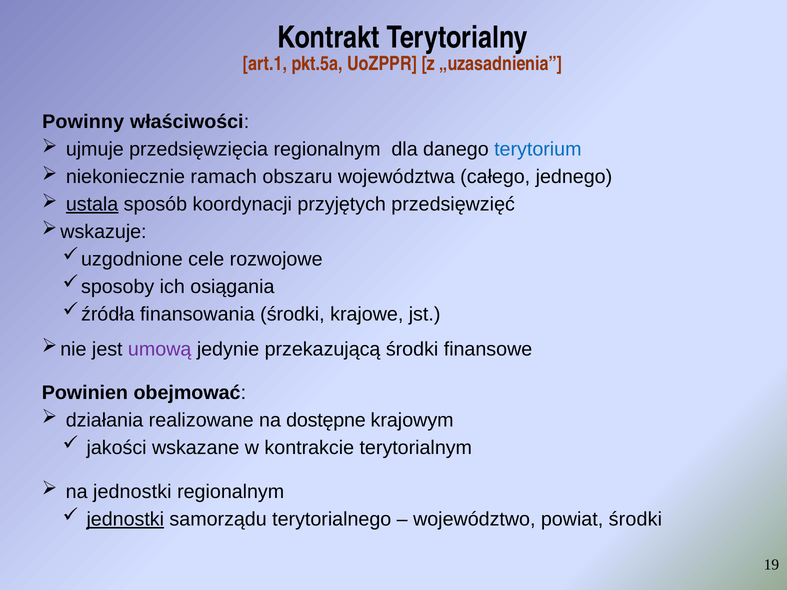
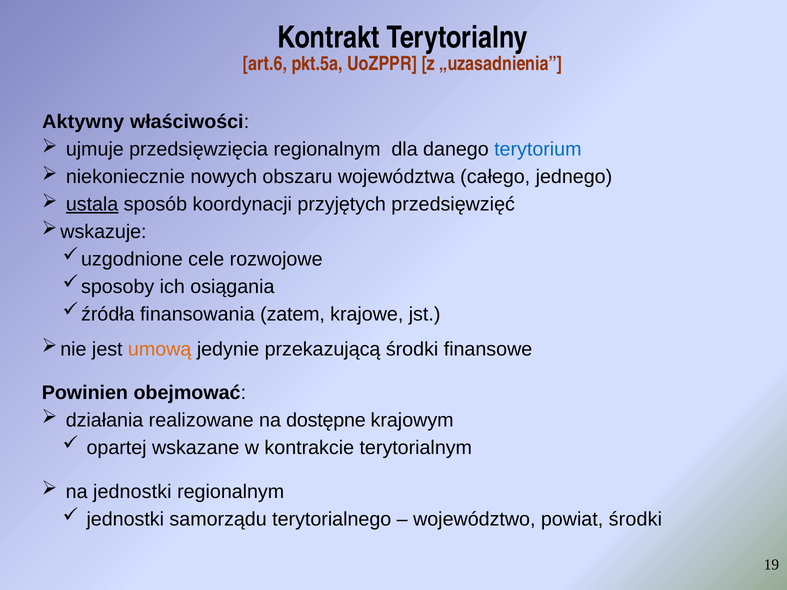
art.1: art.1 -> art.6 (265, 64)
Powinny: Powinny -> Aktywny (83, 122)
ramach: ramach -> nowych (224, 177)
finansowania środki: środki -> zatem (293, 314)
umową colour: purple -> orange (160, 349)
jakości: jakości -> opartej (117, 448)
jednostki underline: present -> none (125, 519)
